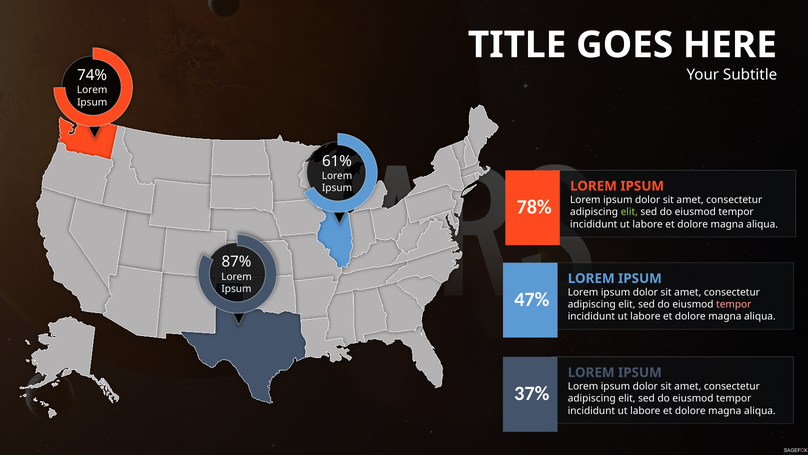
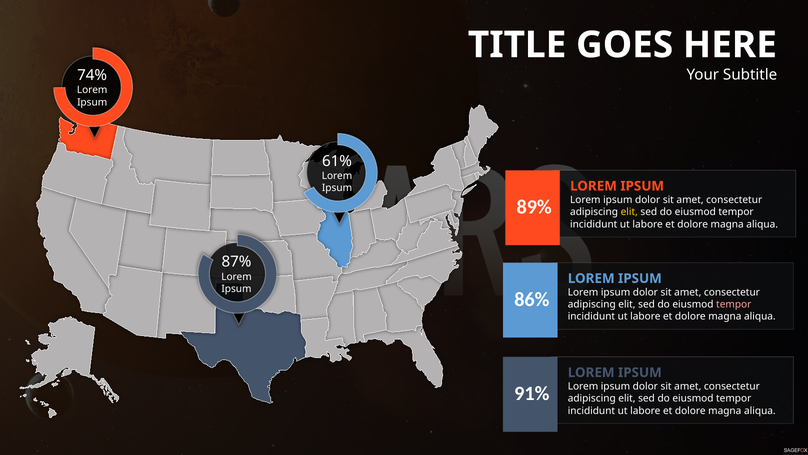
78%: 78% -> 89% (534, 207)
elit colour: light green -> yellow (629, 212)
47%: 47% -> 86% (532, 299)
37%: 37% -> 91% (532, 393)
